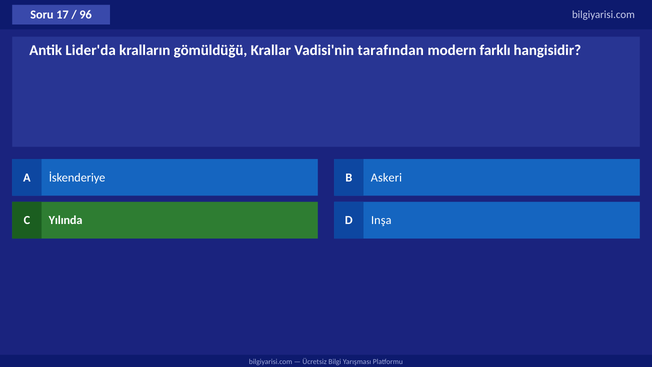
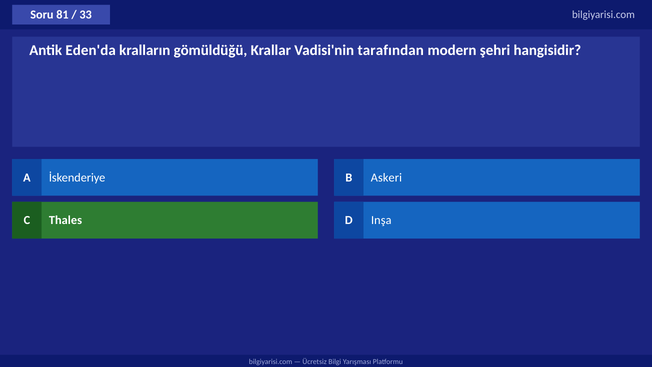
17: 17 -> 81 (62, 15)
96: 96 -> 33 (86, 15)
Lider'da: Lider'da -> Eden'da (91, 50)
farklı: farklı -> şehri (495, 50)
Yılında: Yılında -> Thales (65, 220)
